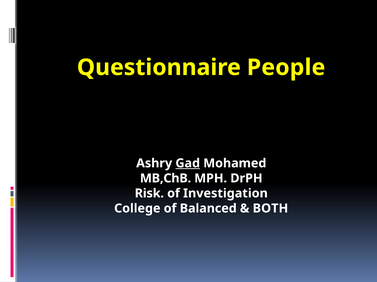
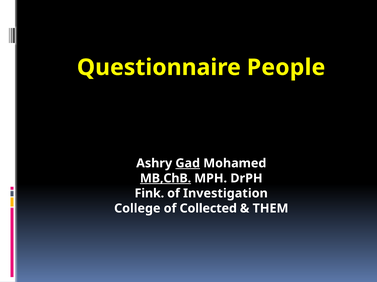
MB,ChB underline: none -> present (166, 179)
Risk: Risk -> Fink (149, 194)
Balanced: Balanced -> Collected (208, 209)
BOTH: BOTH -> THEM (270, 209)
